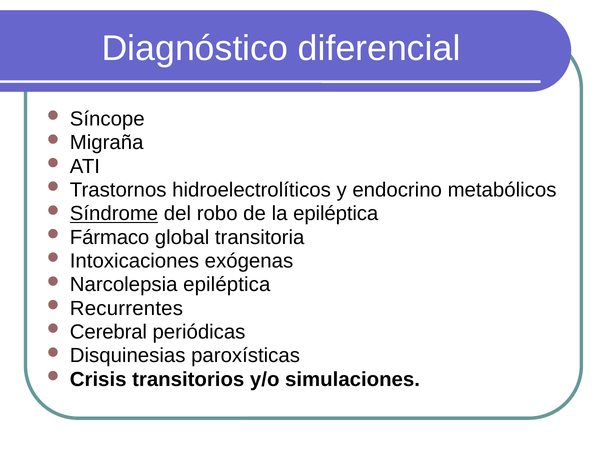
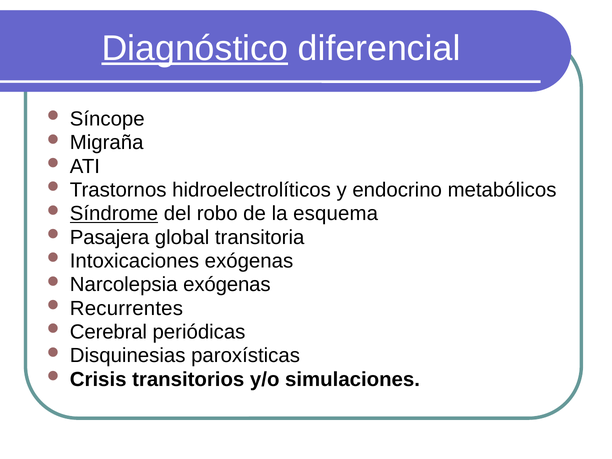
Diagnóstico underline: none -> present (195, 48)
la epiléptica: epiléptica -> esquema (336, 214)
Fármaco: Fármaco -> Pasajera (110, 237)
Narcolepsia epiléptica: epiléptica -> exógenas (227, 285)
